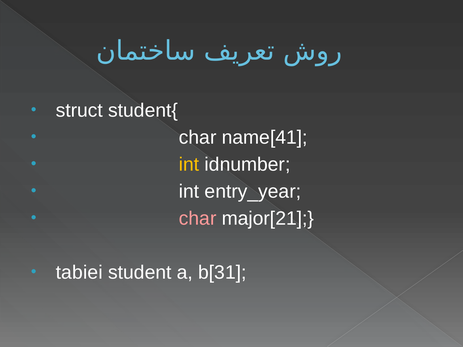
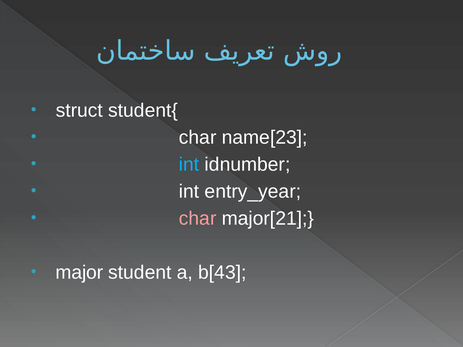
name[41: name[41 -> name[23 (265, 138)
int colour: yellow -> light blue (189, 165)
tabiei: tabiei -> major (79, 273)
b[31: b[31 -> b[43 (222, 273)
